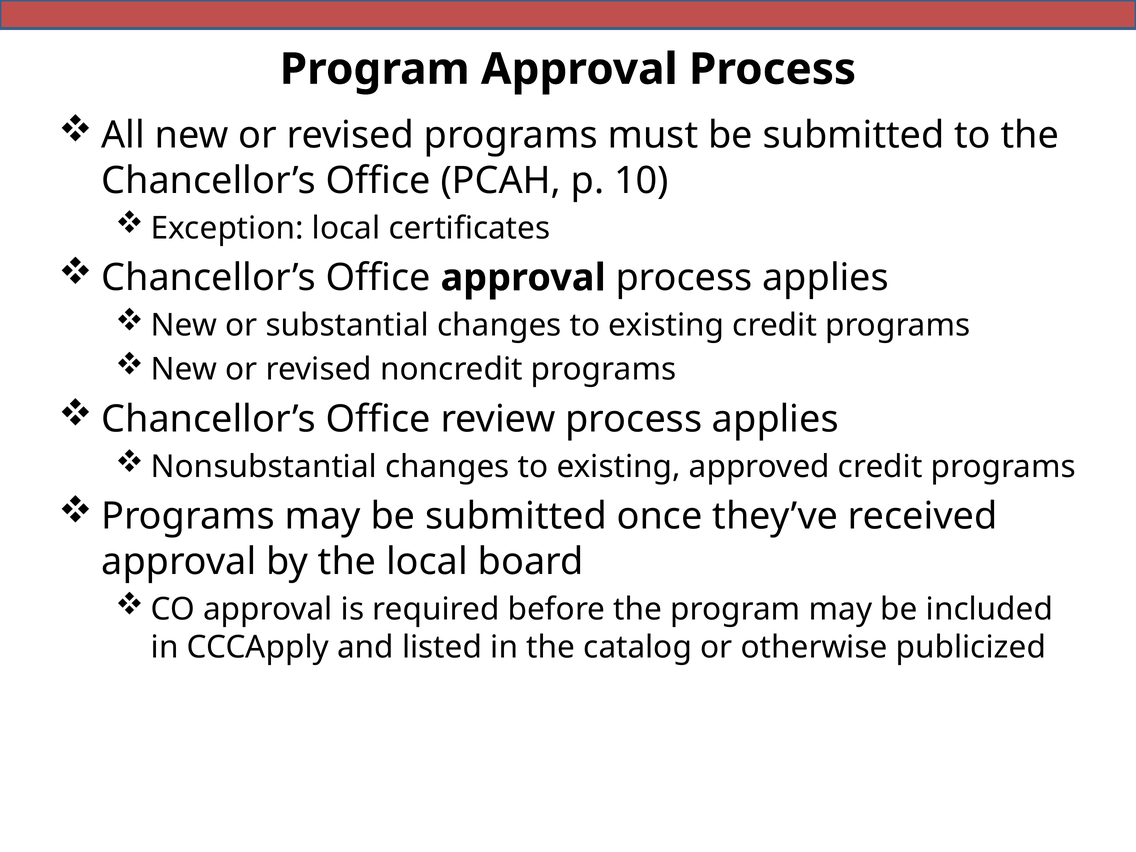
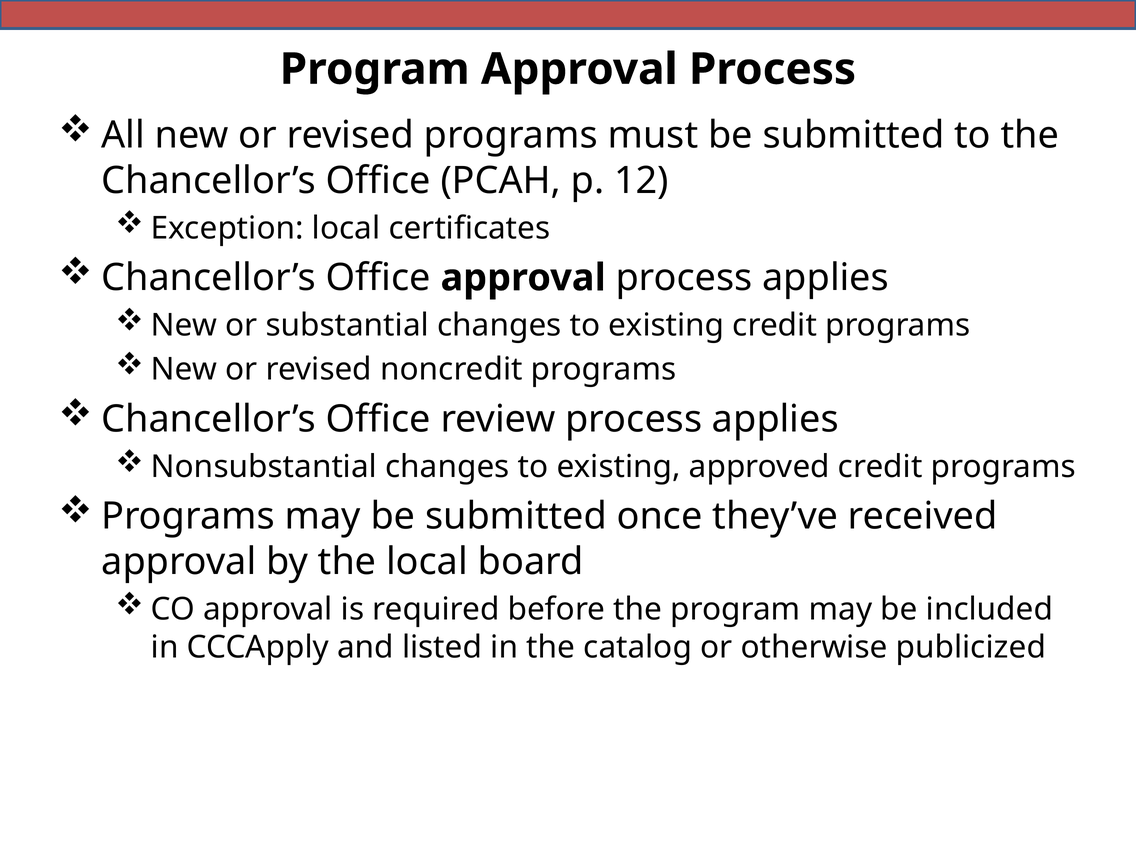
10: 10 -> 12 (641, 181)
